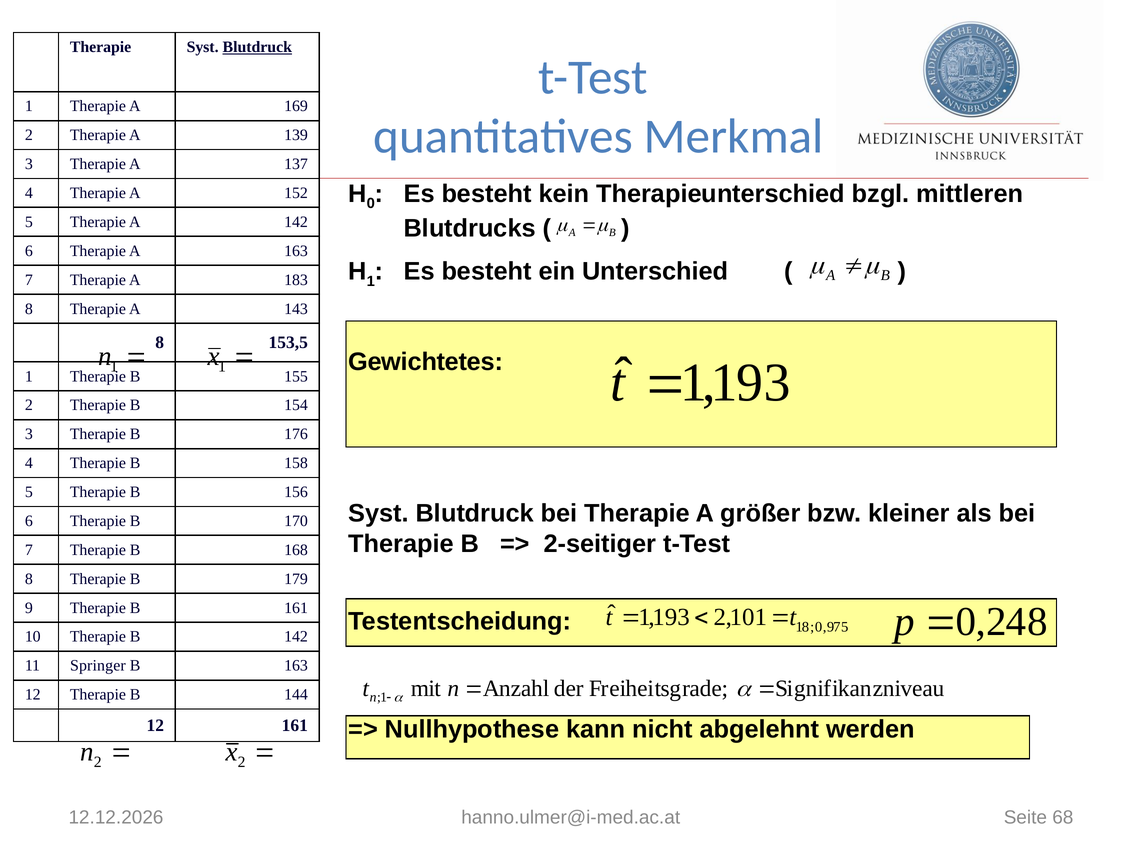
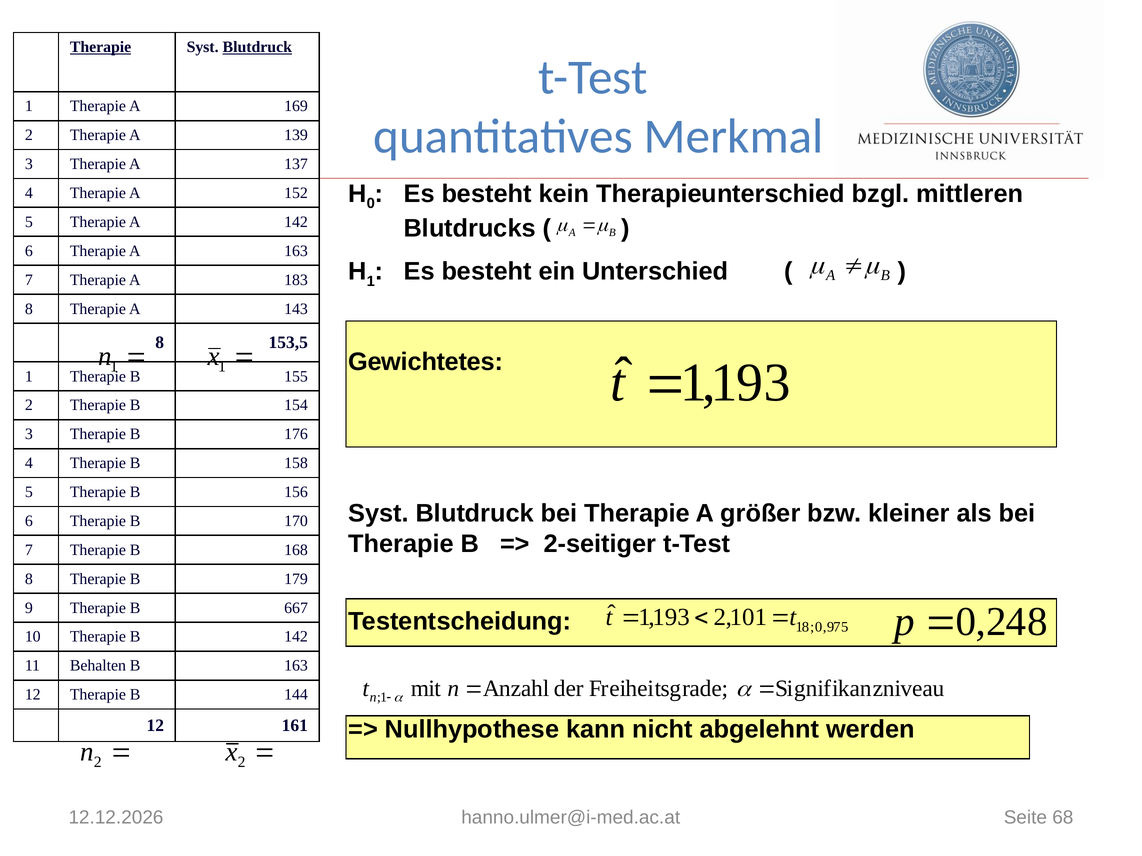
Therapie underline: none -> present (101, 47)
B 161: 161 -> 667 (296, 608)
Springer: Springer -> Behalten (98, 666)
